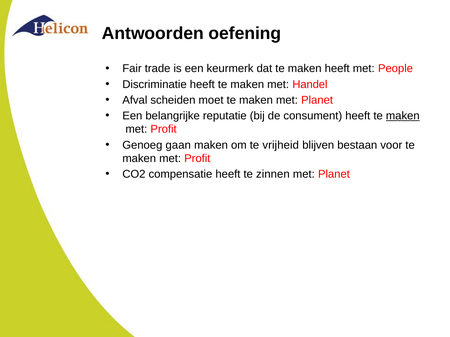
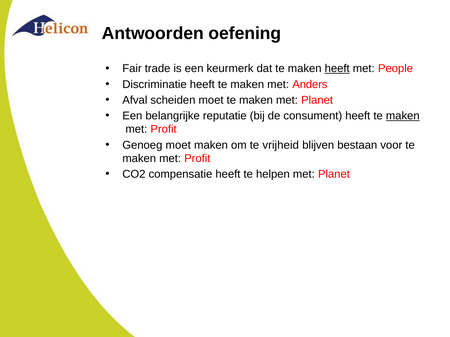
heeft underline: none -> present (337, 69)
Handel: Handel -> Anders (310, 84)
Genoeg gaan: gaan -> moet (178, 145)
zinnen: zinnen -> helpen (273, 174)
